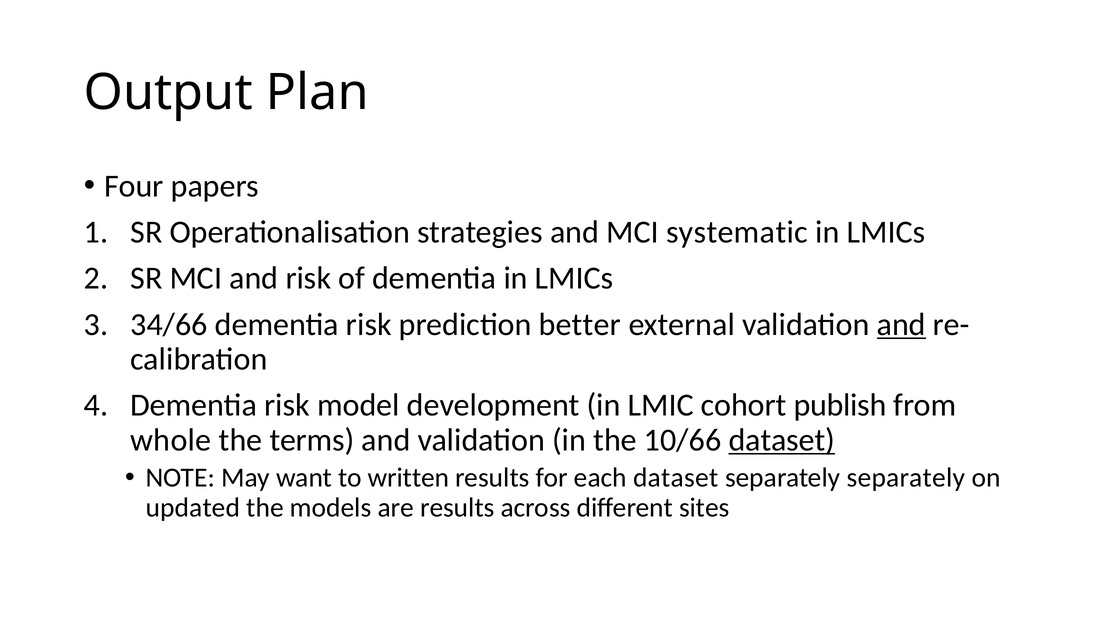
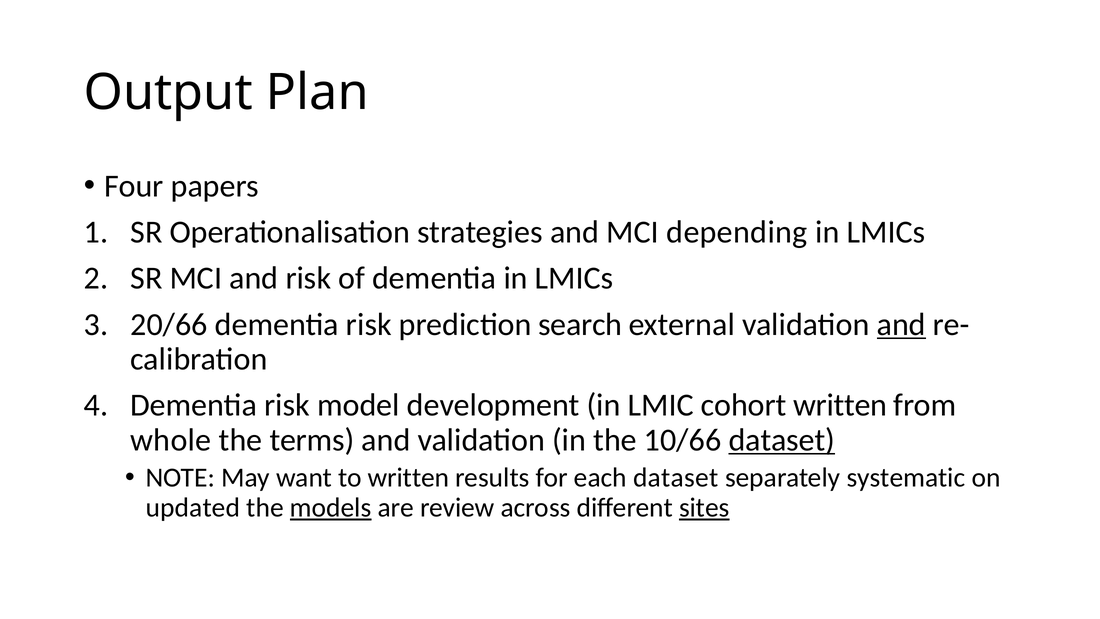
systematic: systematic -> depending (737, 232)
34/66: 34/66 -> 20/66 (169, 324)
better: better -> search (580, 324)
cohort publish: publish -> written (840, 405)
separately separately: separately -> systematic (906, 478)
models underline: none -> present (331, 507)
are results: results -> review (457, 507)
sites underline: none -> present (704, 507)
